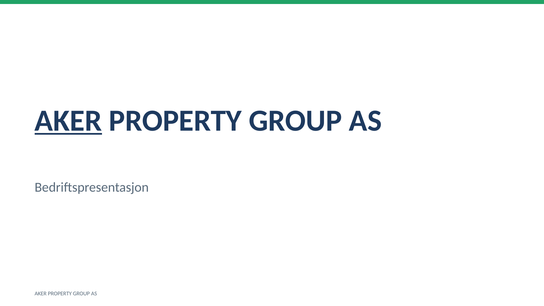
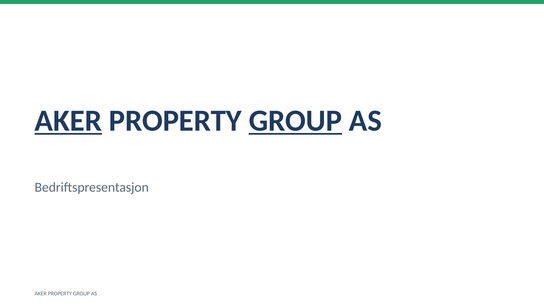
GROUP underline: none -> present (295, 121)
